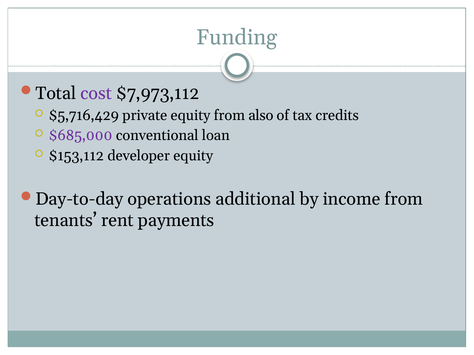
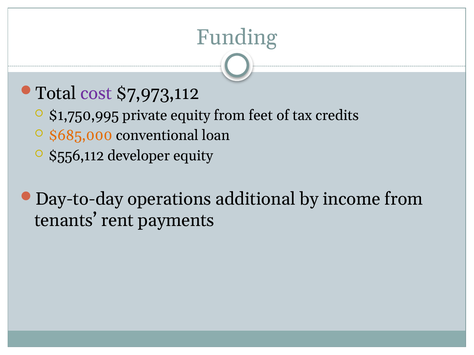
$5,716,429: $5,716,429 -> $1,750,995 (84, 115)
also: also -> feet (261, 115)
$685,000 colour: purple -> orange (81, 136)
$153,112: $153,112 -> $556,112 (76, 156)
